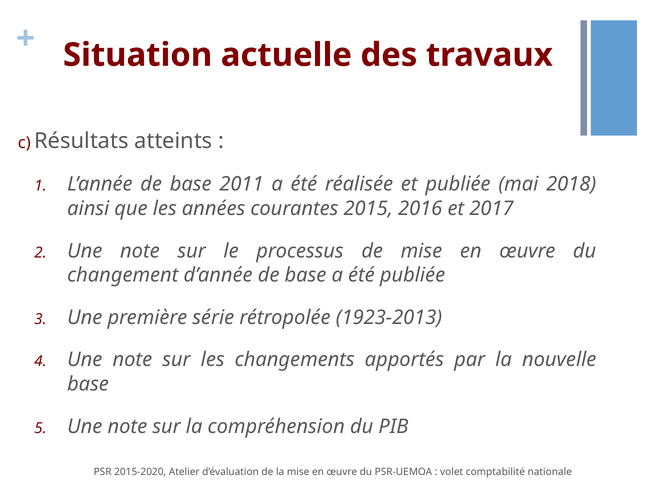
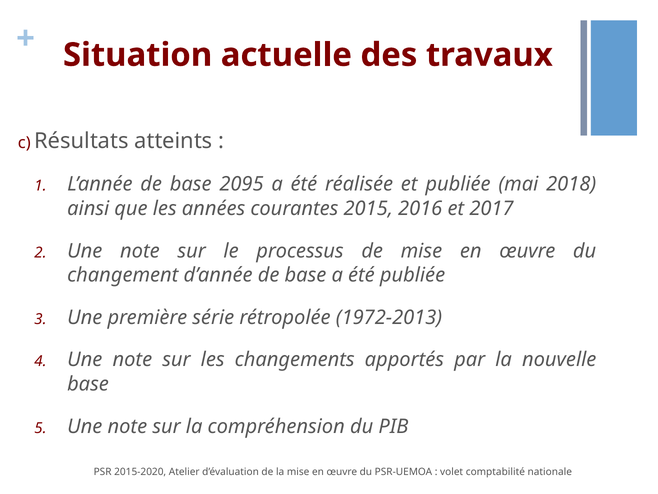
2011: 2011 -> 2095 (241, 184)
1923-2013: 1923-2013 -> 1972-2013 (389, 317)
